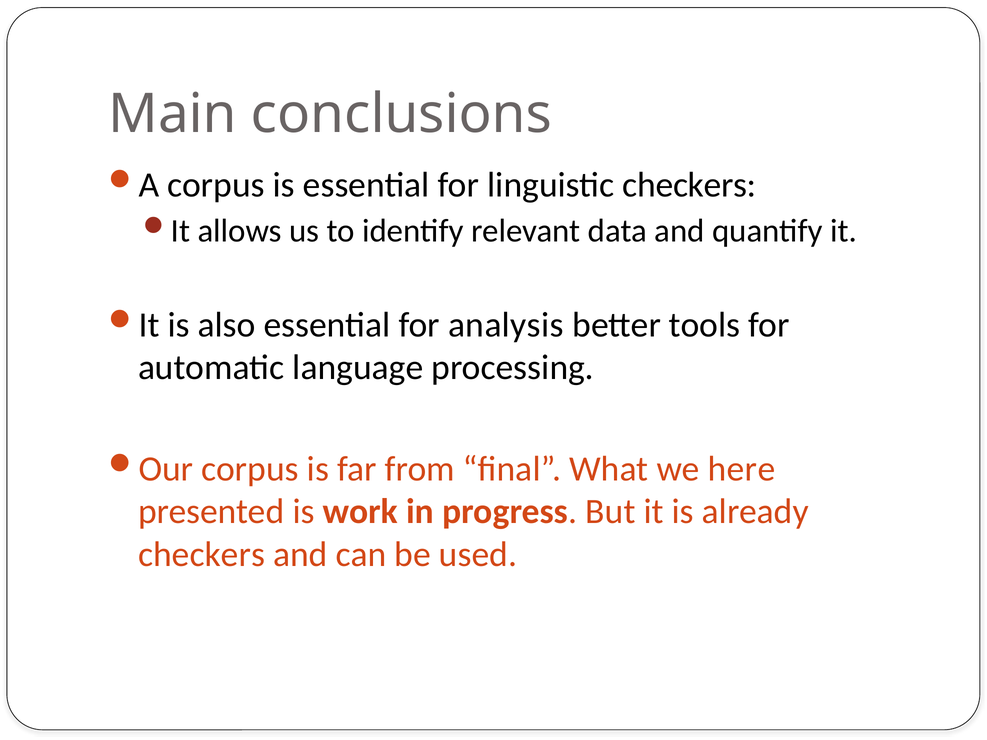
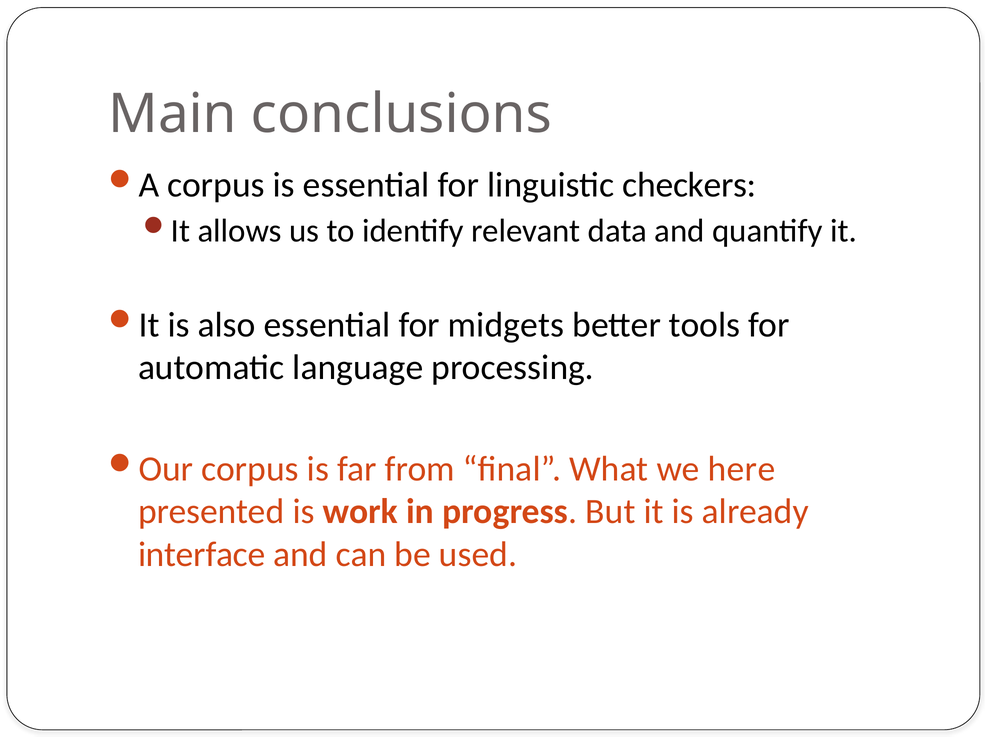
analysis: analysis -> midgets (506, 325)
checkers: checkers -> interface (202, 555)
